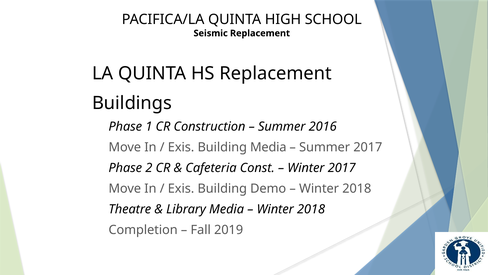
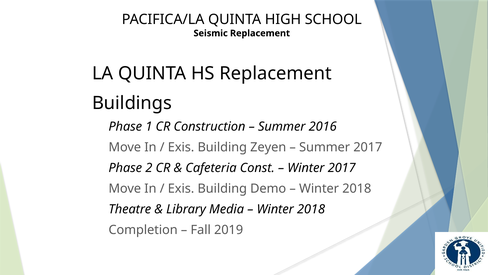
Building Media: Media -> Zeyen (268, 147)
